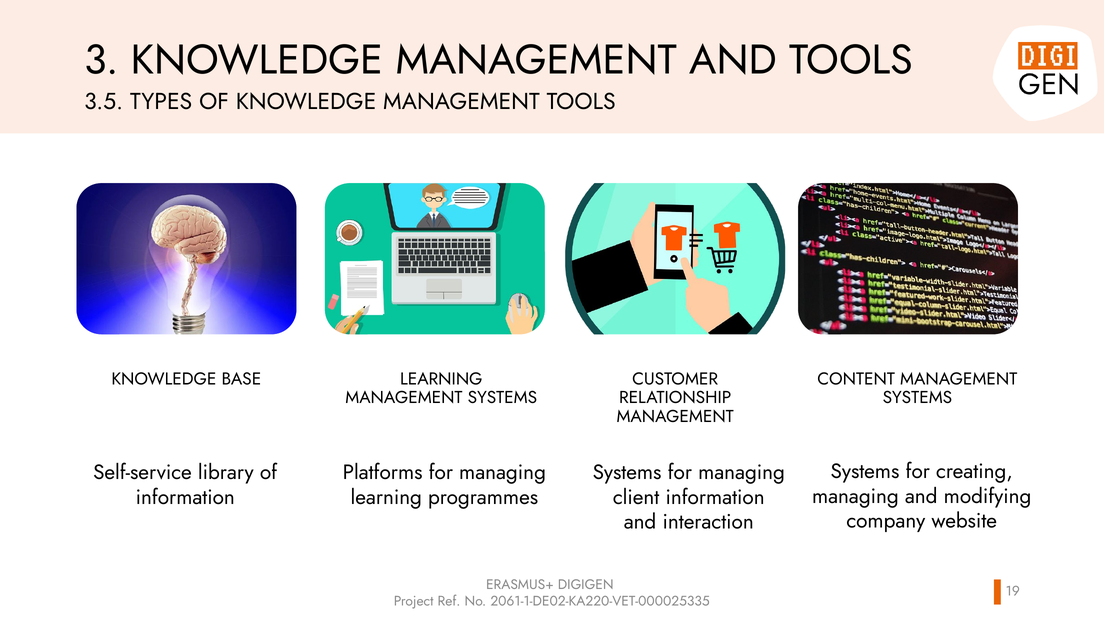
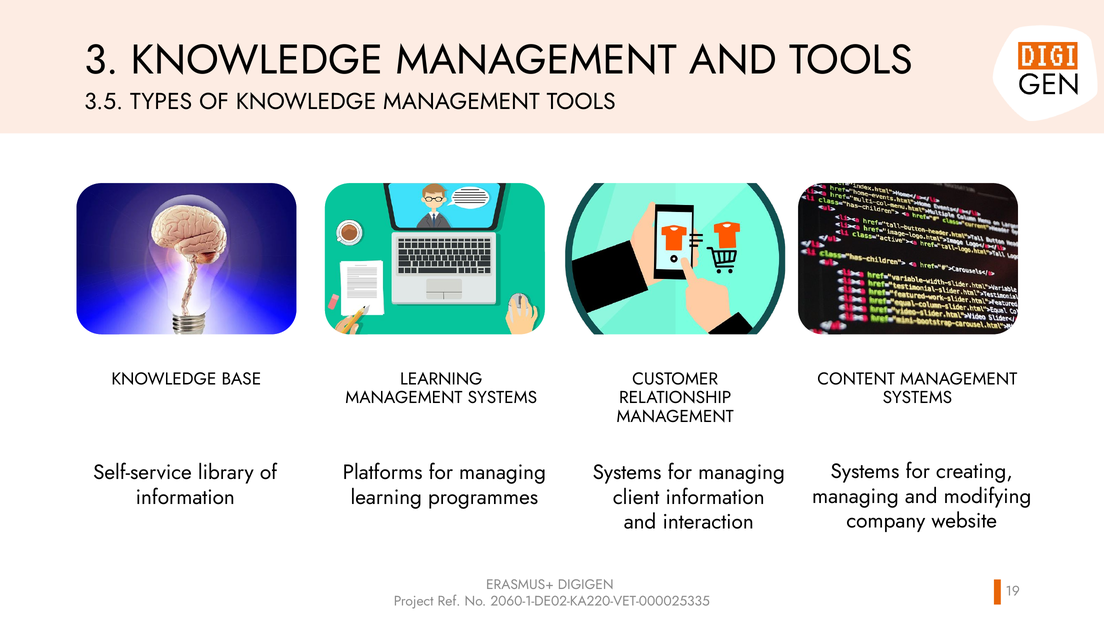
2061-1-DE02-KA220-VET-000025335: 2061-1-DE02-KA220-VET-000025335 -> 2060-1-DE02-KA220-VET-000025335 (600, 601)
